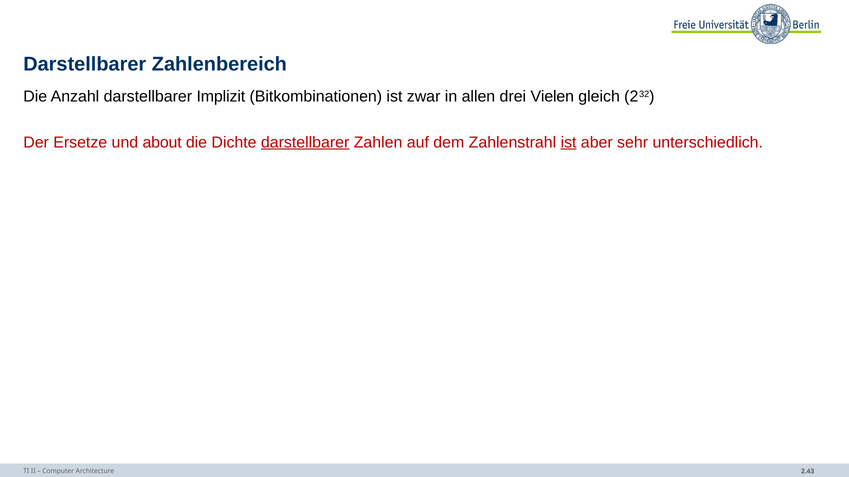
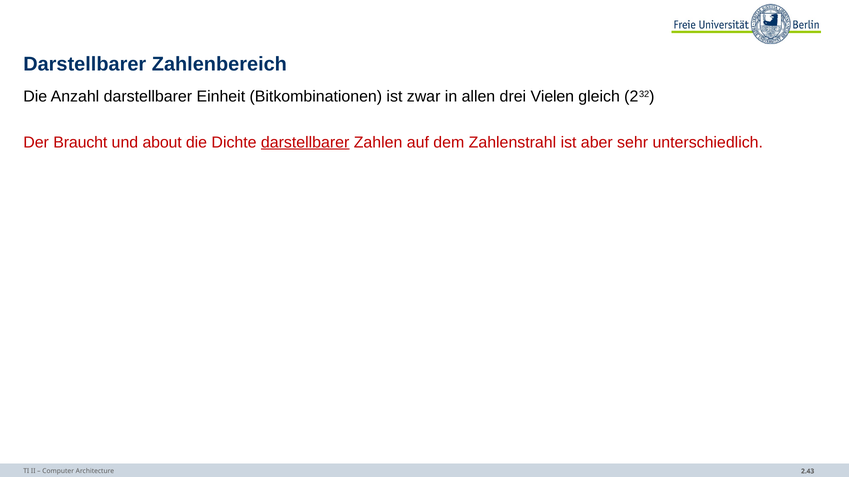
Implizit: Implizit -> Einheit (221, 97)
Ersetze: Ersetze -> Braucht (80, 142)
ist underline: present -> none (569, 142)
